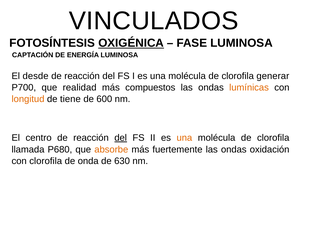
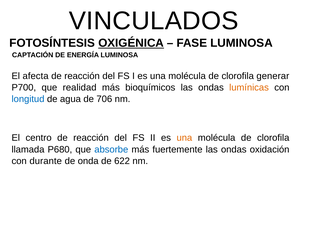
desde: desde -> afecta (36, 76)
compuestos: compuestos -> bioquímicos (150, 88)
longitud colour: orange -> blue (28, 99)
tiene: tiene -> agua (70, 99)
600: 600 -> 706 (104, 99)
del underline: present -> none (121, 138)
absorbe colour: orange -> blue (111, 150)
con clorofila: clorofila -> durante (46, 161)
630: 630 -> 622 (122, 161)
